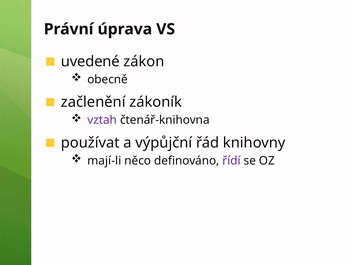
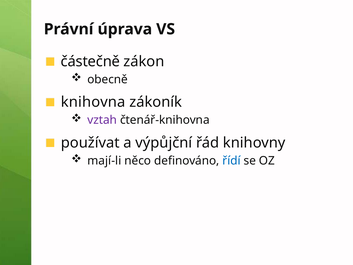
uvedené: uvedené -> částečně (90, 61)
začlenění: začlenění -> knihovna (93, 102)
řídí colour: purple -> blue (232, 161)
